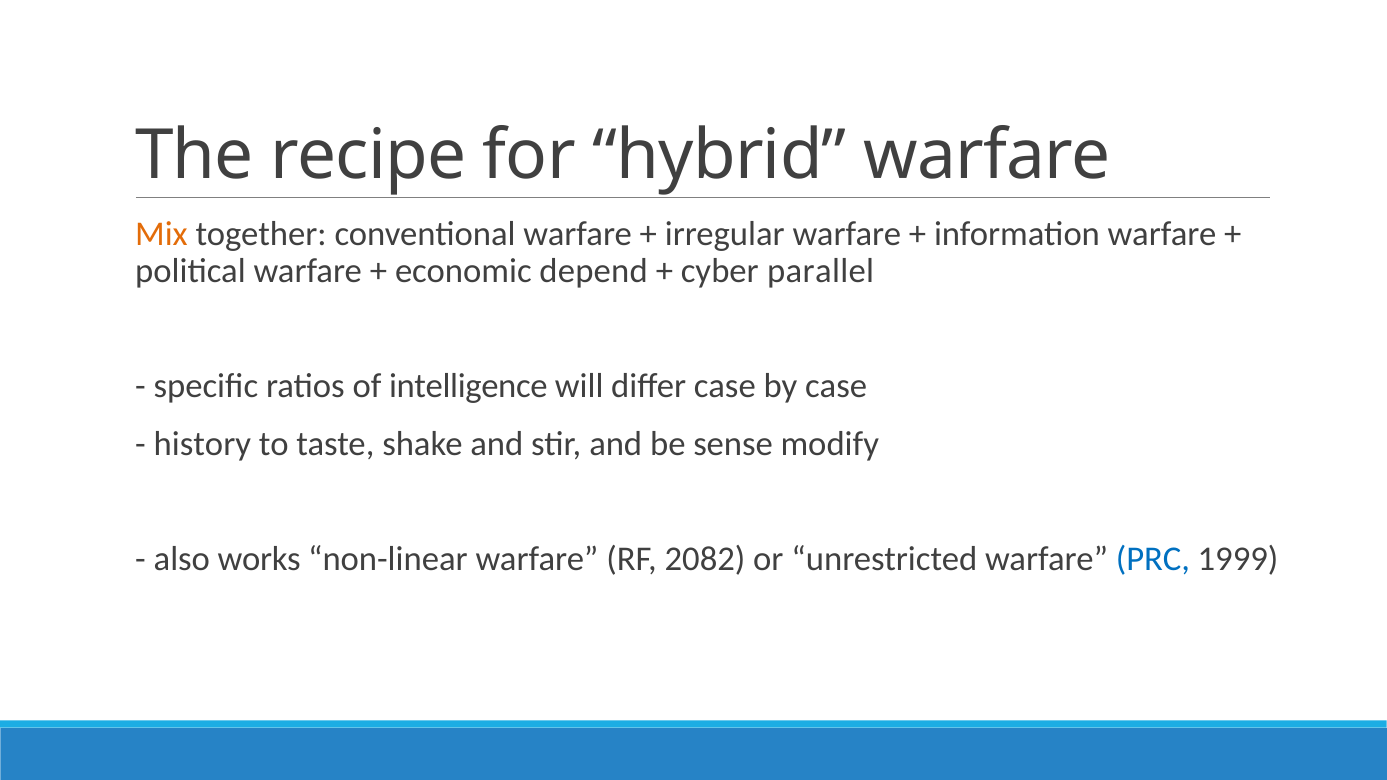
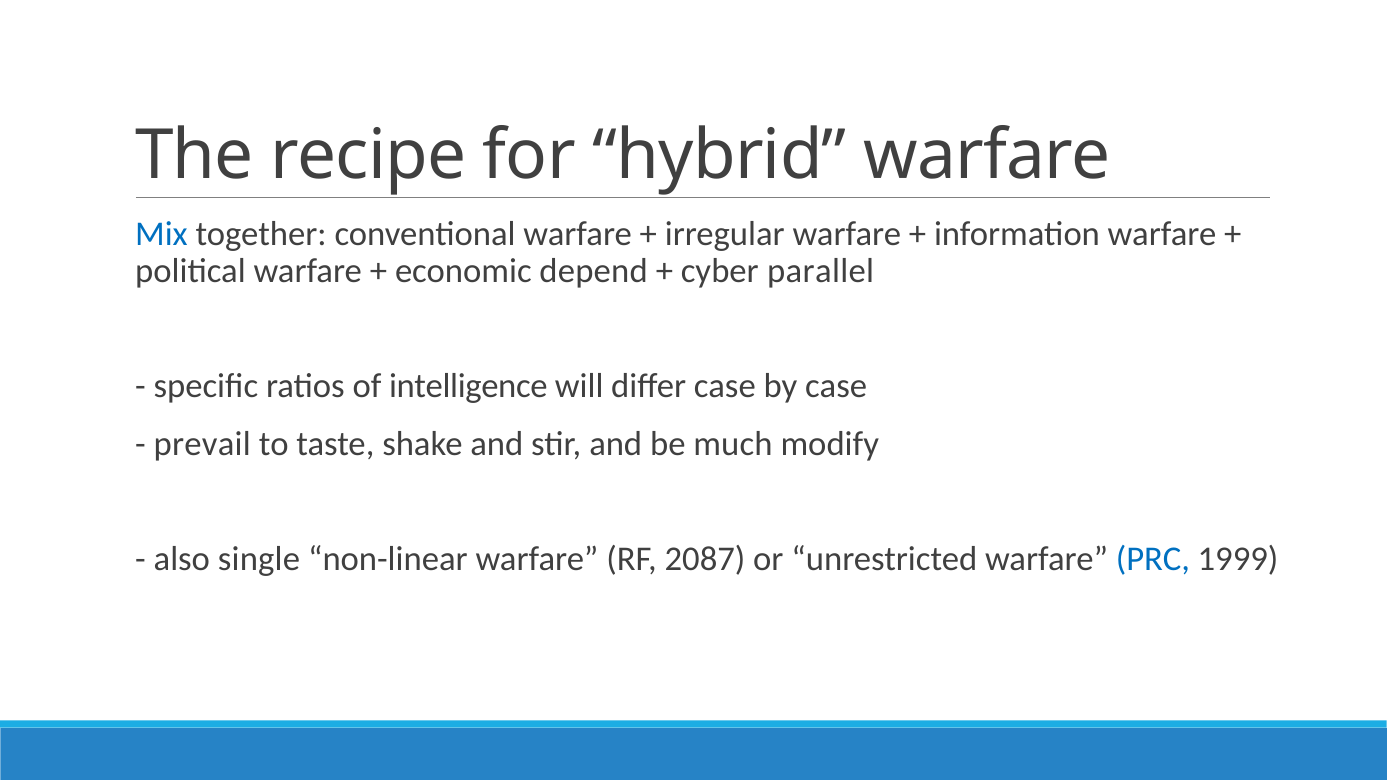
Mix colour: orange -> blue (161, 234)
history: history -> prevail (202, 444)
sense: sense -> much (733, 444)
works: works -> single (259, 559)
2082: 2082 -> 2087 (705, 559)
